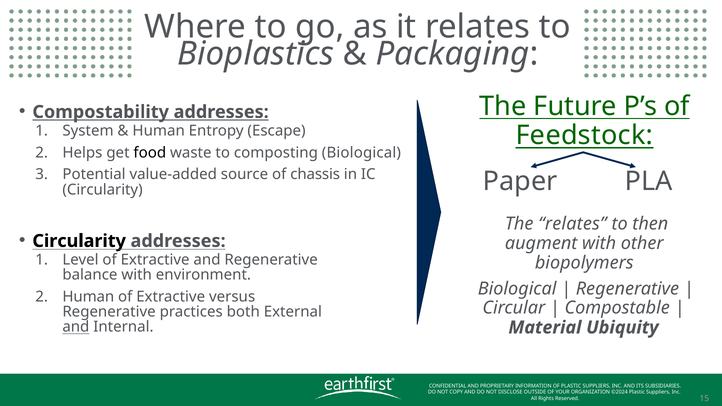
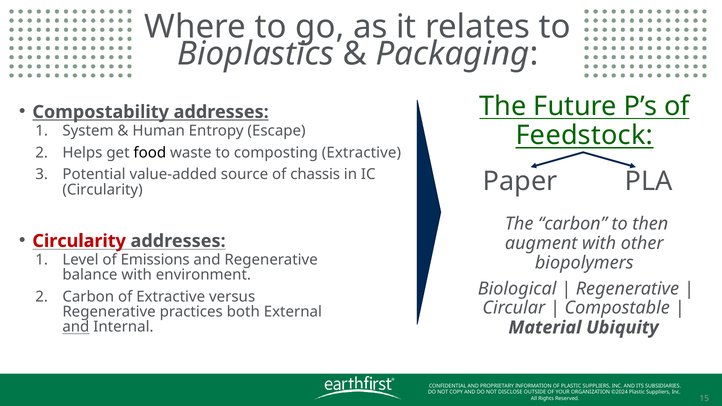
composting Biological: Biological -> Extractive (361, 153)
The relates: relates -> carbon (573, 224)
Circularity colour: black -> red (79, 241)
Level of Extractive: Extractive -> Emissions (155, 260)
Human: Human -> Carbon (88, 297)
